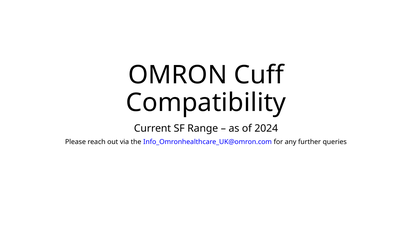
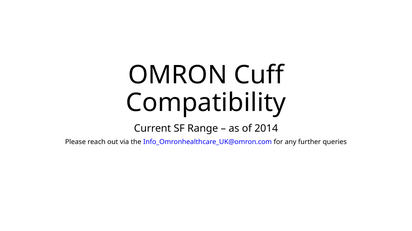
2024: 2024 -> 2014 (266, 129)
